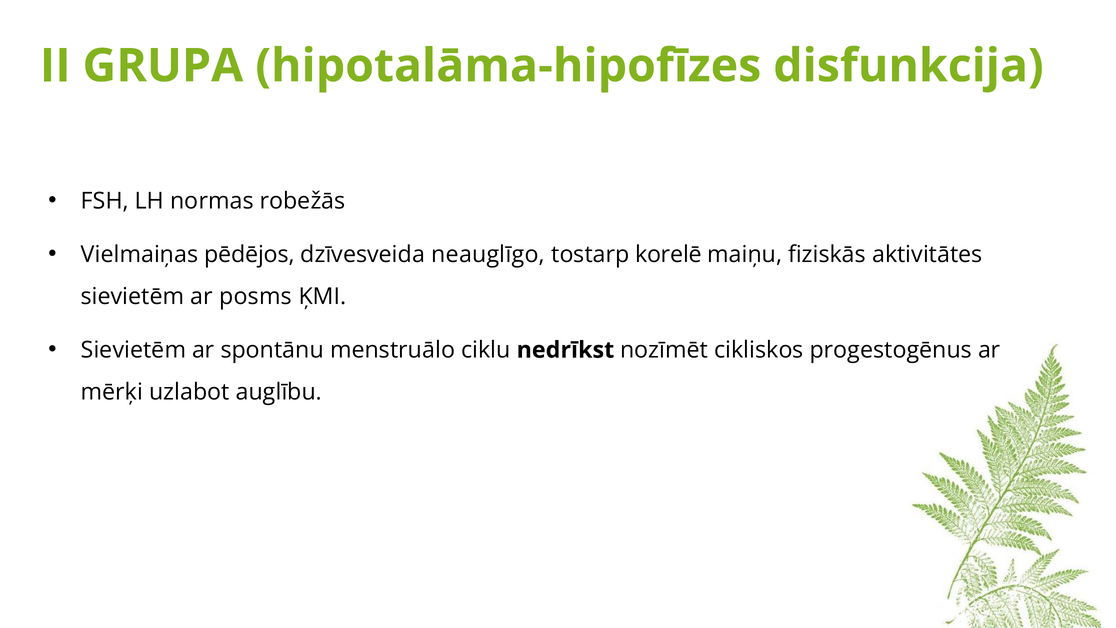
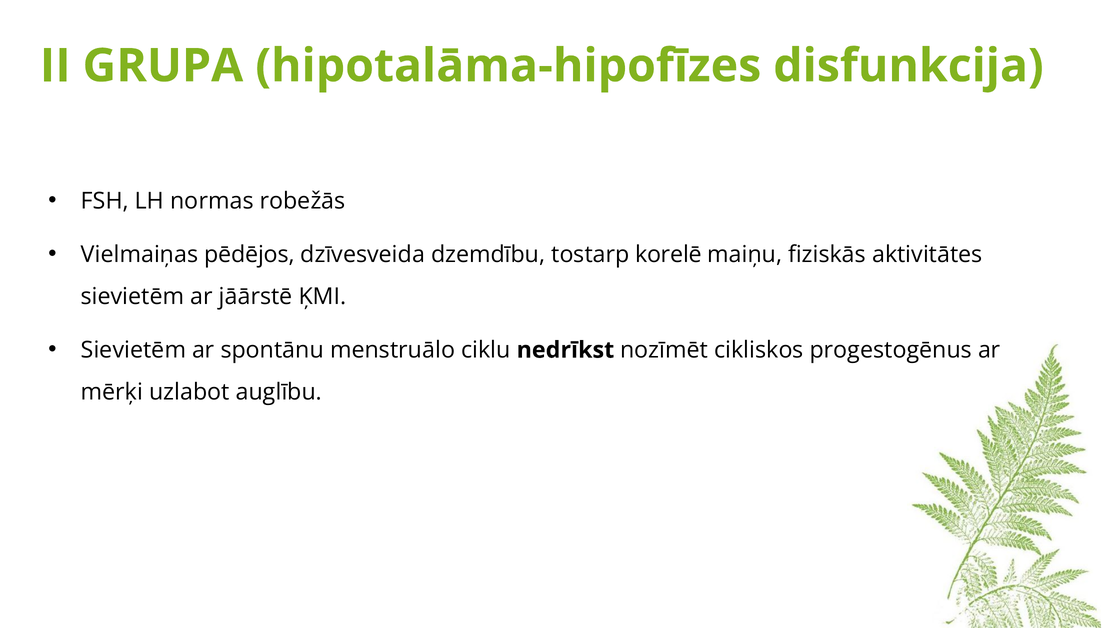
neauglīgo: neauglīgo -> dzemdību (488, 254)
posms: posms -> jāārstē (256, 296)
